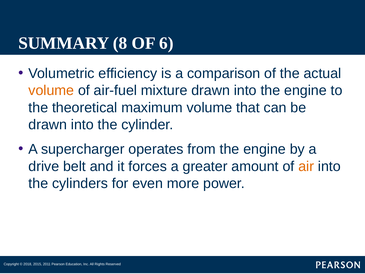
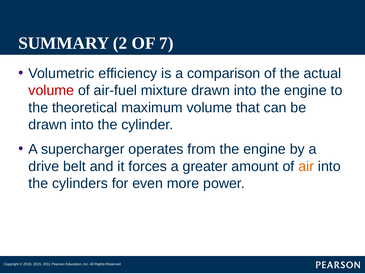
8: 8 -> 2 (120, 43)
6: 6 -> 7 (166, 43)
volume colour: orange -> red (51, 90)
